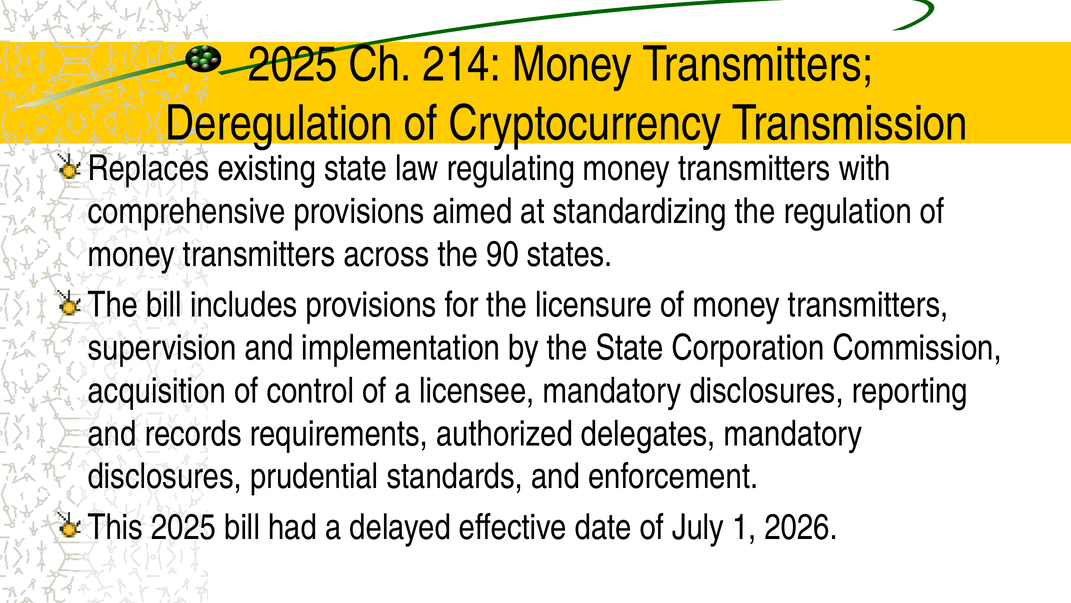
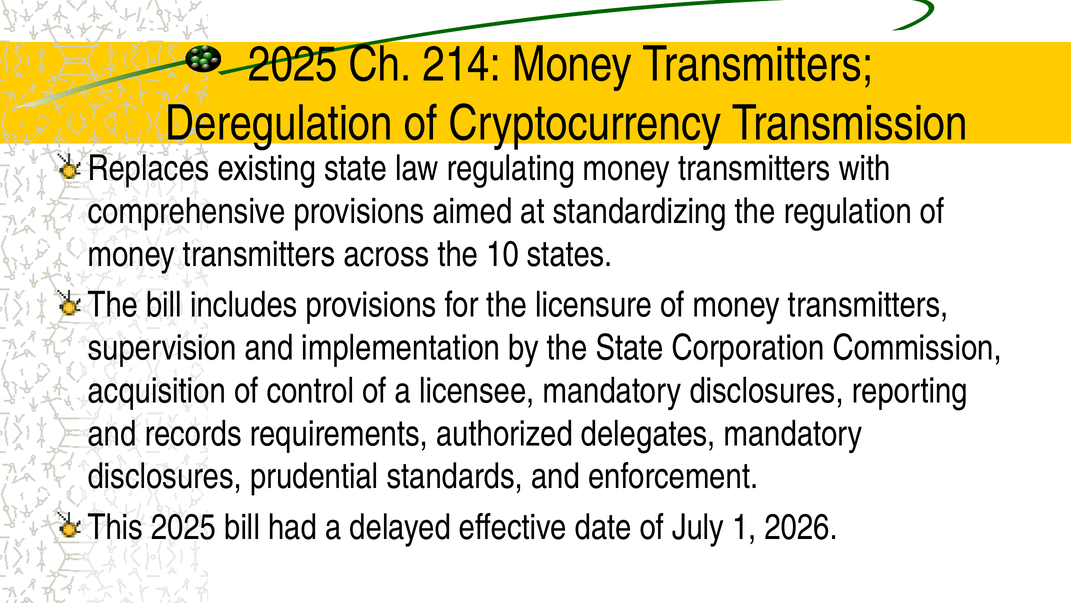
90: 90 -> 10 (503, 254)
